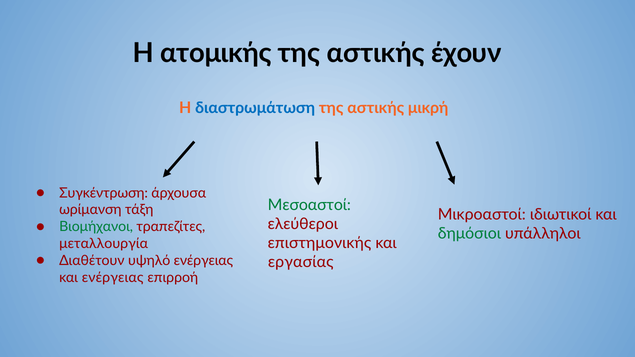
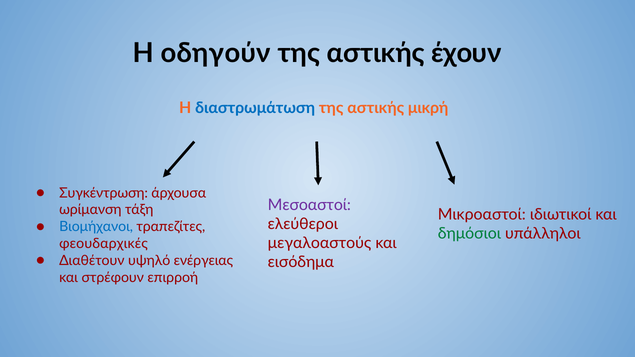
ατομικής: ατομικής -> οδηγούν (216, 53)
Μεσοαστοί colour: green -> purple (309, 205)
Βιομήχανοι colour: green -> blue (96, 227)
επιστημονικής: επιστημονικής -> μεγαλοαστούς (320, 243)
μεταλλουργία: μεταλλουργία -> φεουδαρχικές (104, 244)
εργασίας: εργασίας -> εισόδημα (301, 262)
και ενέργειας: ενέργειας -> στρέφουν (113, 278)
